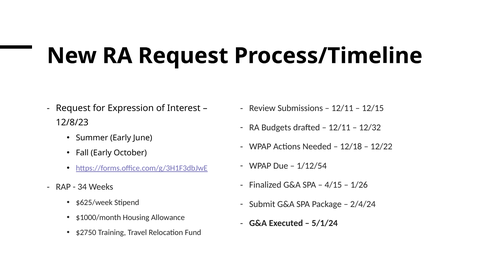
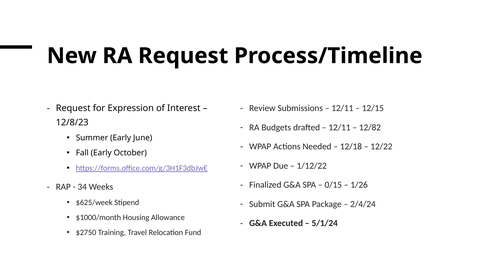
12/32: 12/32 -> 12/82 (370, 128)
1/12/54: 1/12/54 -> 1/12/22 (312, 166)
4/15: 4/15 -> 0/15 (333, 185)
